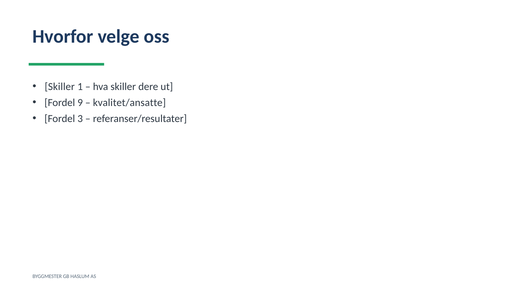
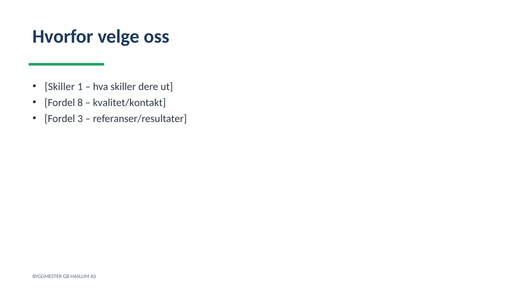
9: 9 -> 8 (80, 103)
kvalitet/ansatte: kvalitet/ansatte -> kvalitet/kontakt (129, 103)
